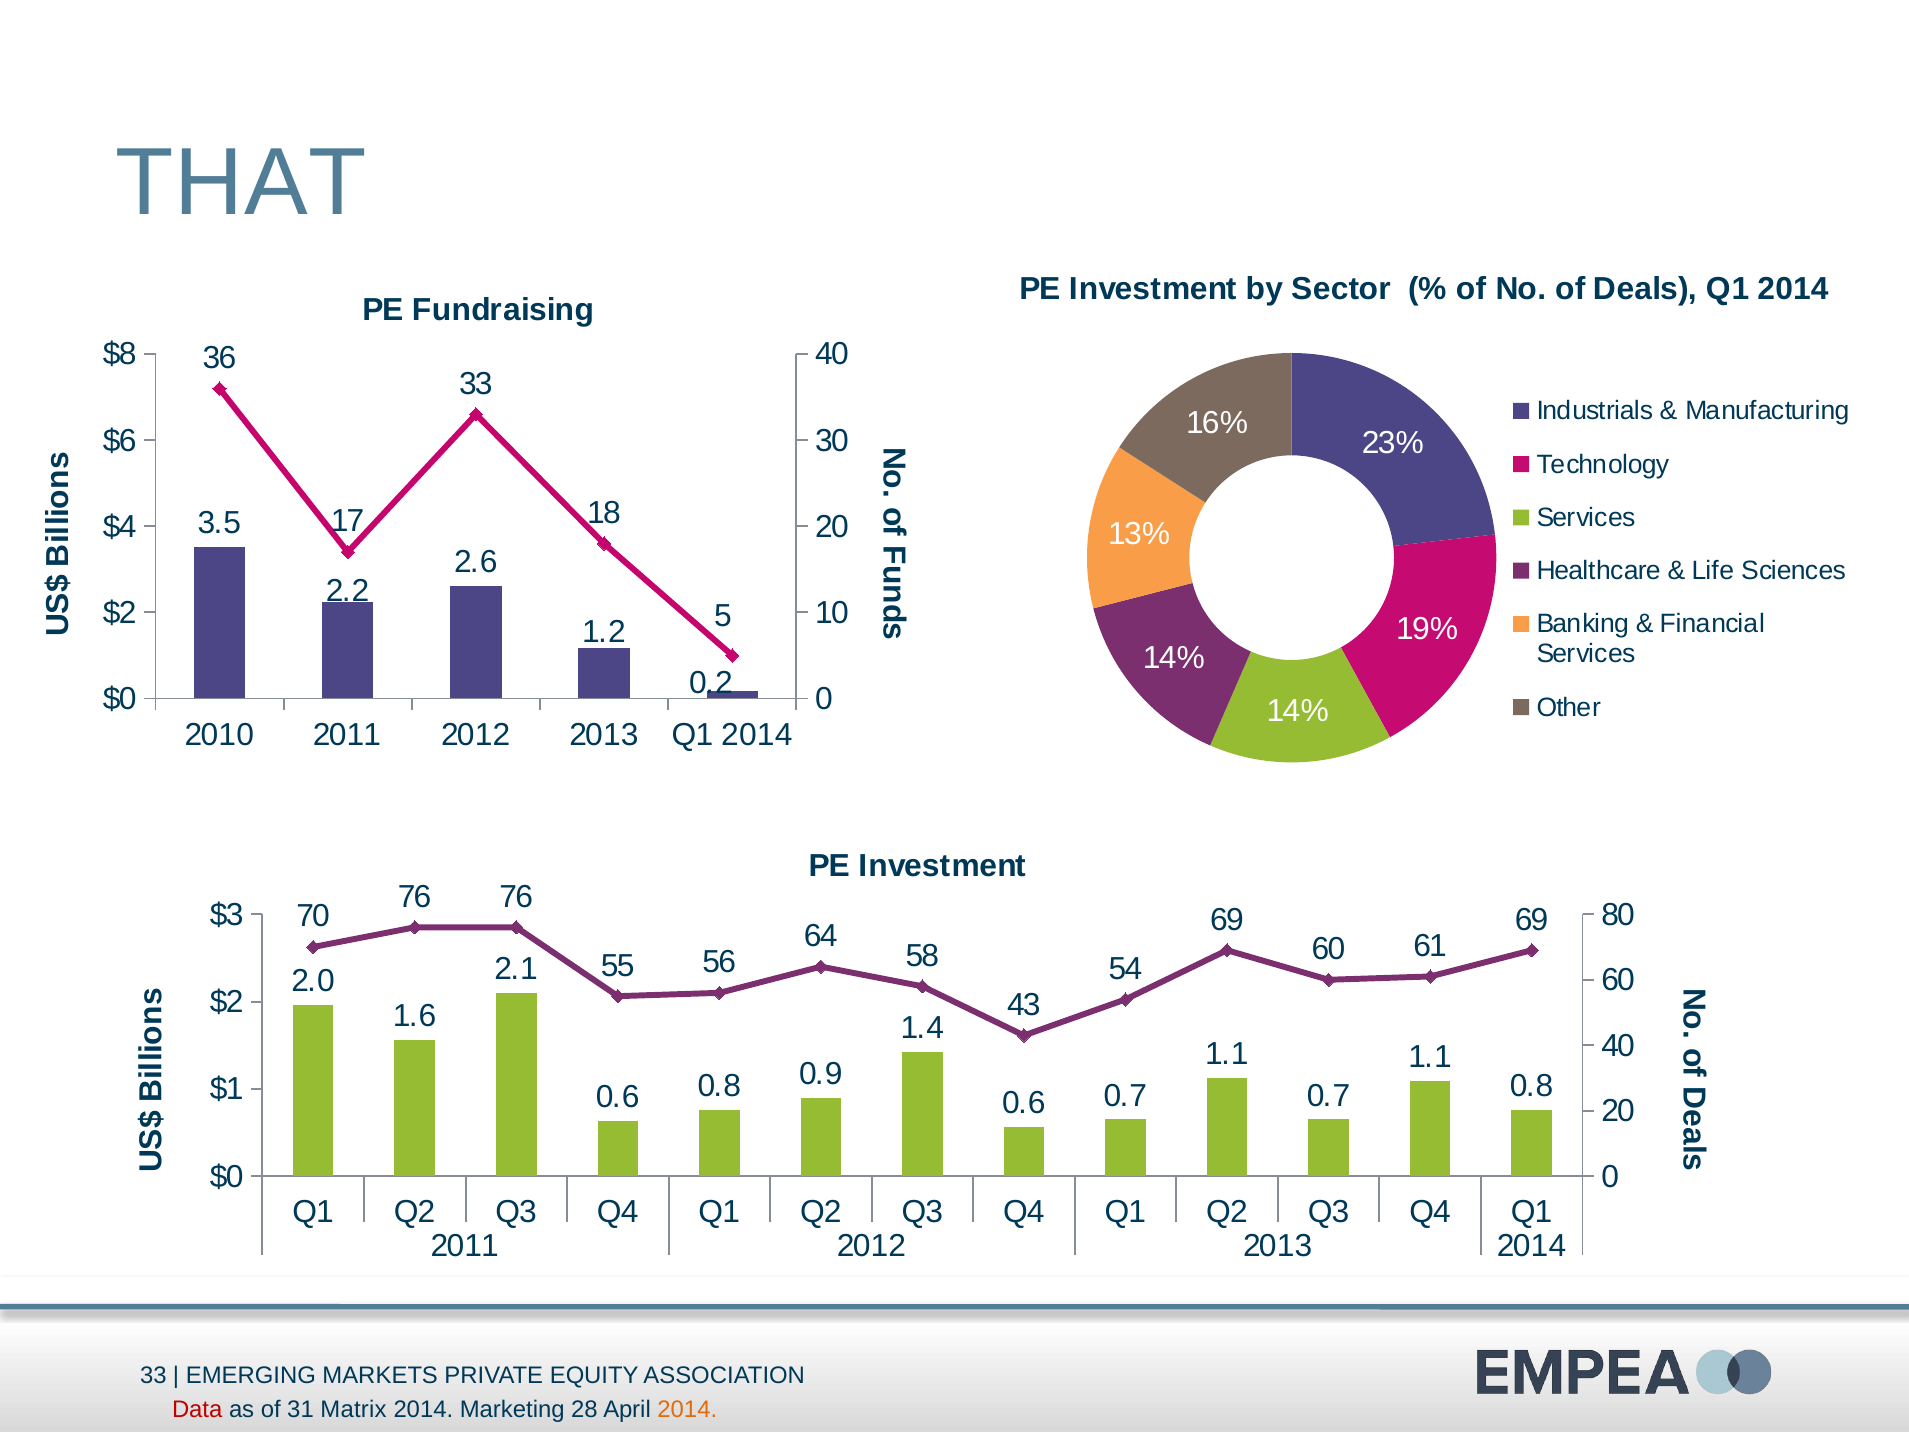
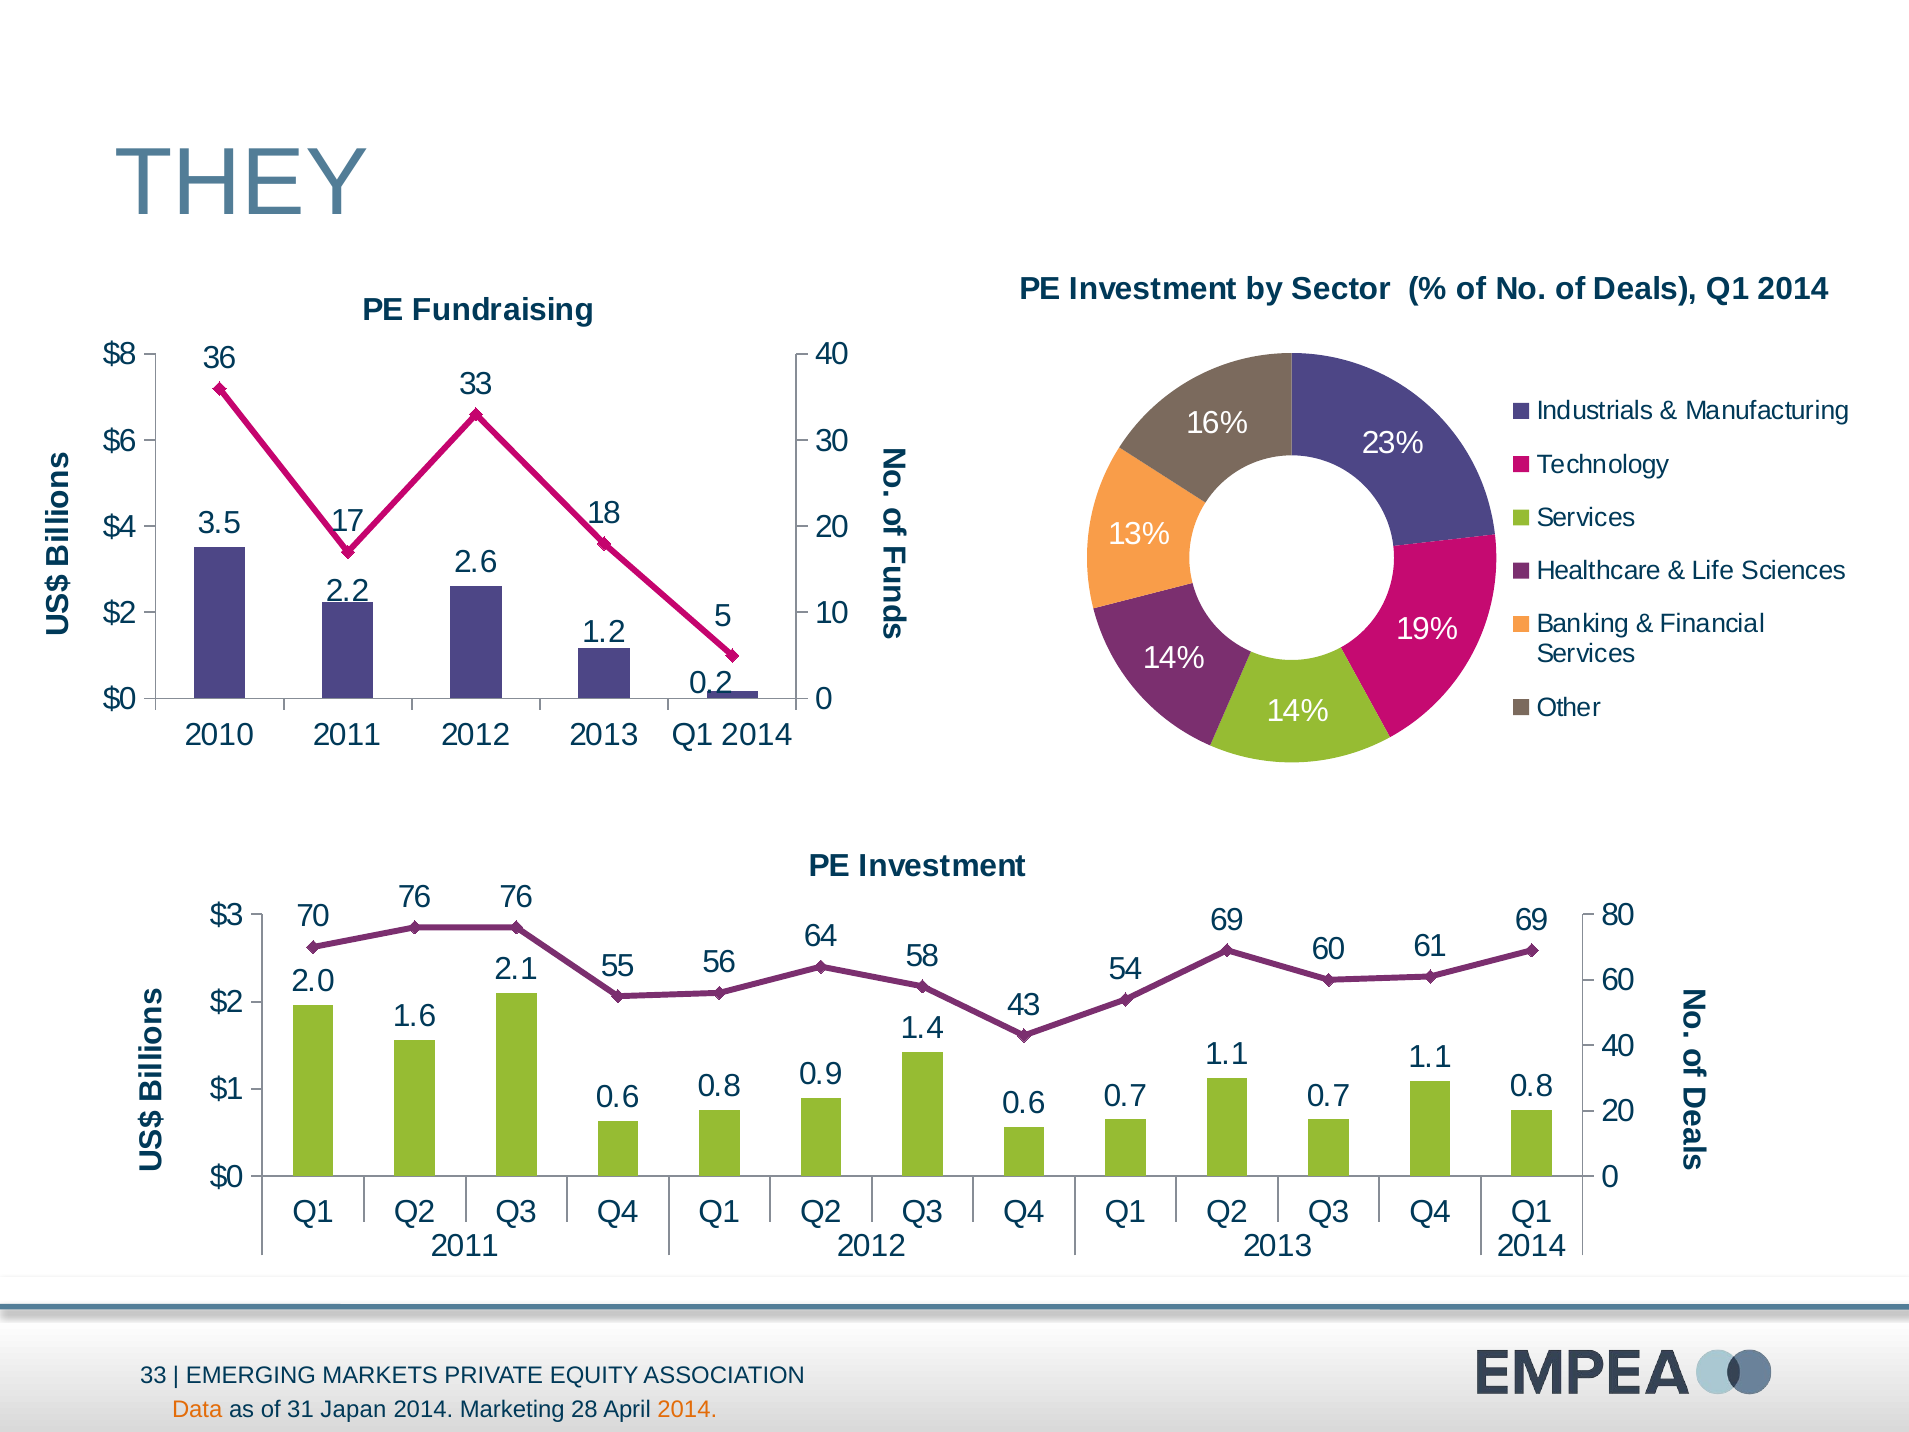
THAT: THAT -> THEY (242, 183)
Data colour: red -> orange (197, 1409)
Matrix: Matrix -> Japan (353, 1409)
